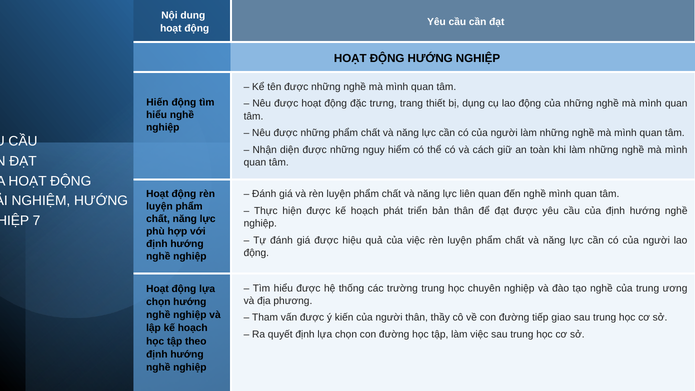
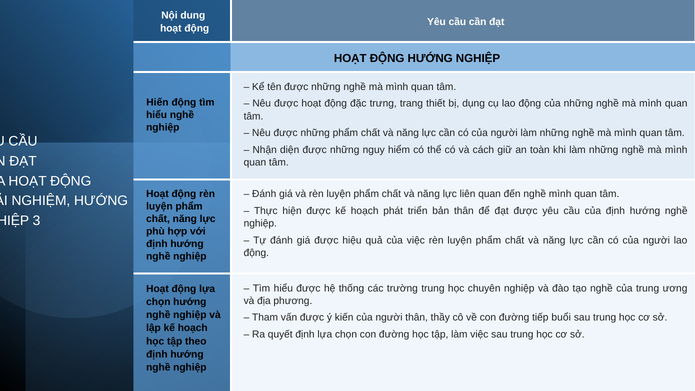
7: 7 -> 3 (36, 221)
giao: giao -> buổi (561, 318)
